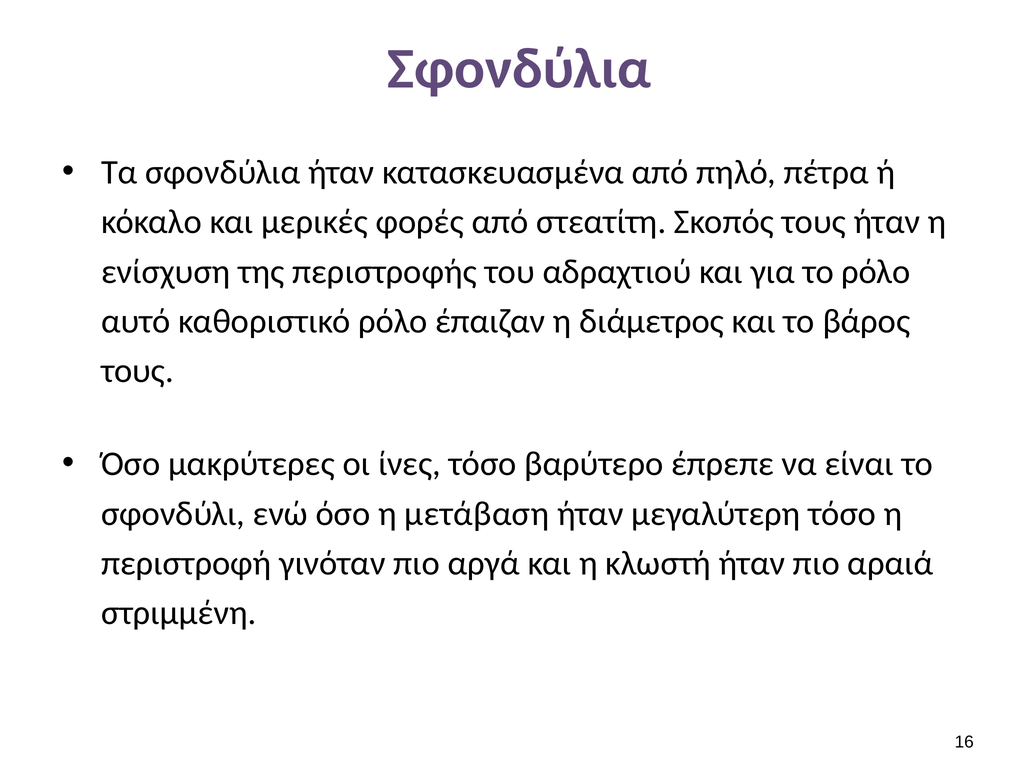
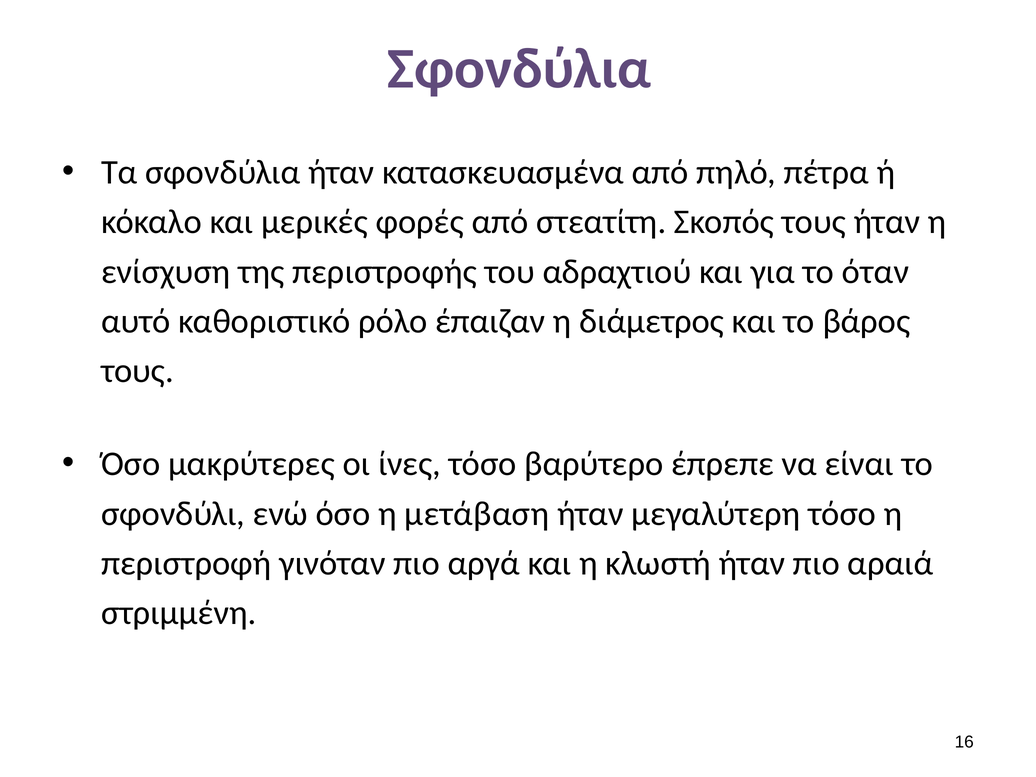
το ρόλο: ρόλο -> όταν (875, 272)
